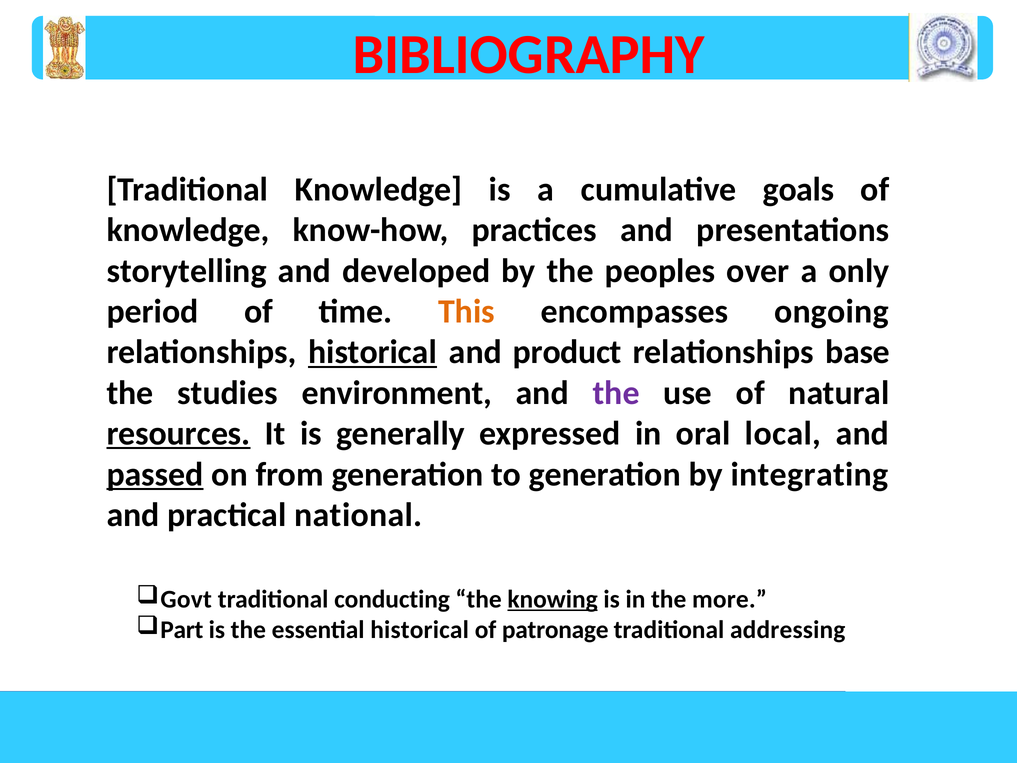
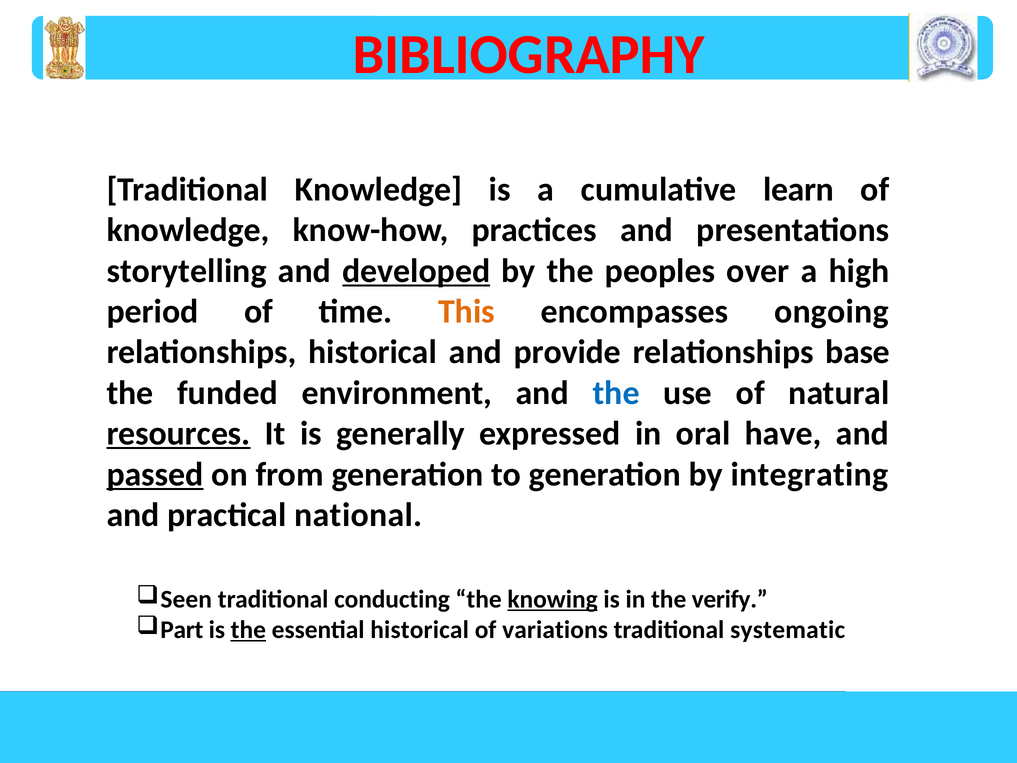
goals: goals -> learn (799, 189)
developed underline: none -> present (416, 271)
only: only -> high (859, 271)
historical underline: present -> none (373, 352)
product: product -> provide (567, 352)
studies: studies -> funded (228, 393)
the colour: purple -> blue (616, 393)
local: local -> have (783, 433)
Govt: Govt -> Seen (186, 599)
more: more -> verify (730, 599)
the underline: none -> present (248, 630)
patronage: patronage -> variations (555, 630)
addressing: addressing -> systematic (788, 630)
